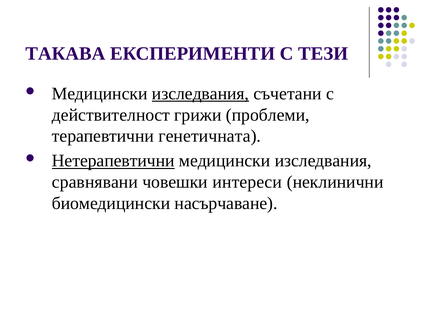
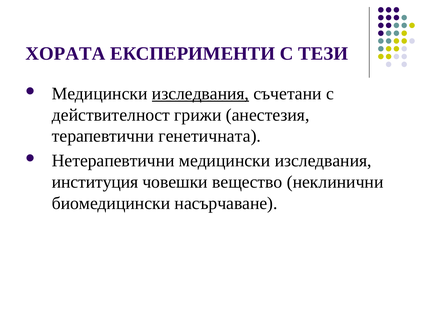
ТАКАВА: ТАКАВА -> ХОРАТА (65, 54)
проблеми: проблеми -> анестезия (268, 115)
Нетерапевтични underline: present -> none (113, 161)
сравнявани: сравнявани -> институция (95, 182)
интереси: интереси -> вещество (247, 182)
